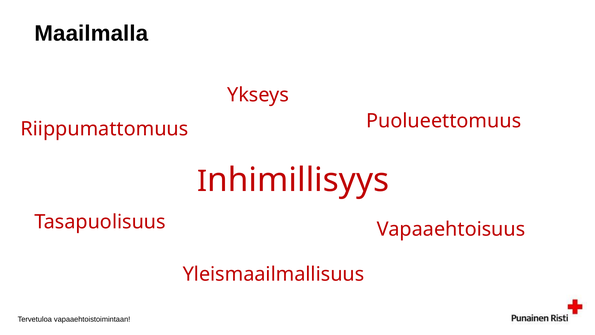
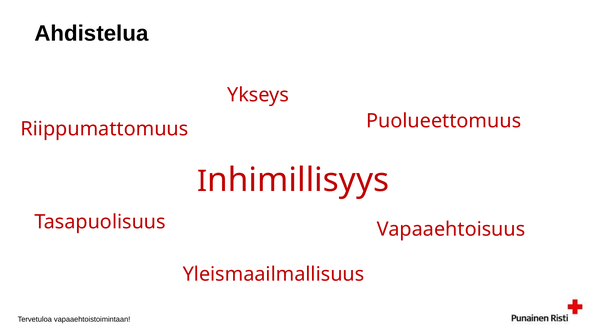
Maailmalla: Maailmalla -> Ahdistelua (91, 33)
